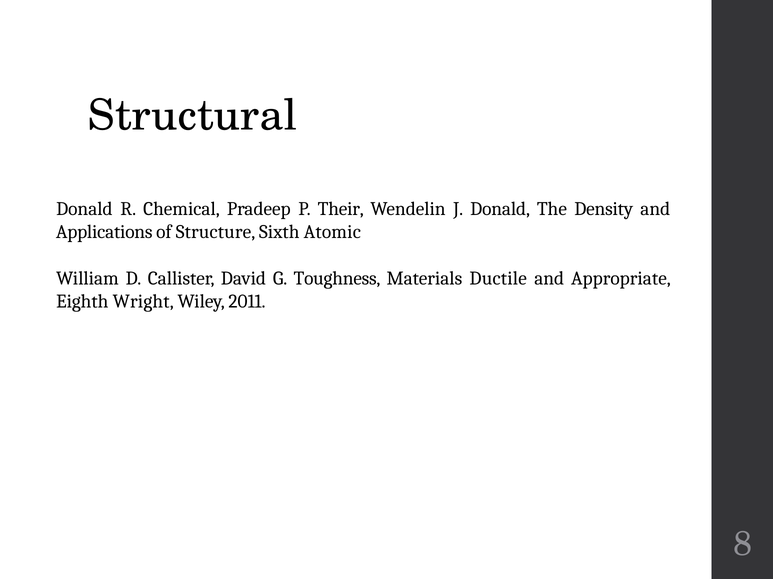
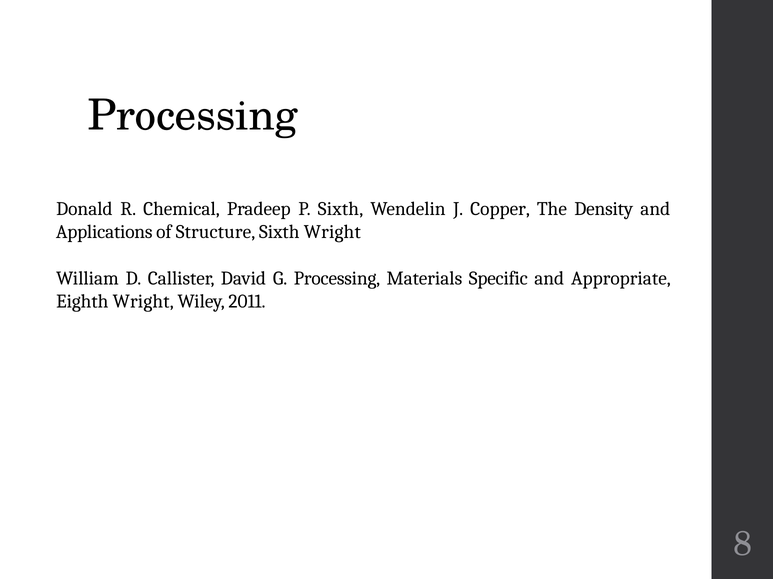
Structural: Structural -> Processing (193, 116)
P Their: Their -> Sixth (341, 209)
J Donald: Donald -> Copper (500, 209)
Sixth Atomic: Atomic -> Wright (332, 232)
G Toughness: Toughness -> Processing (337, 279)
Ductile: Ductile -> Specific (498, 279)
